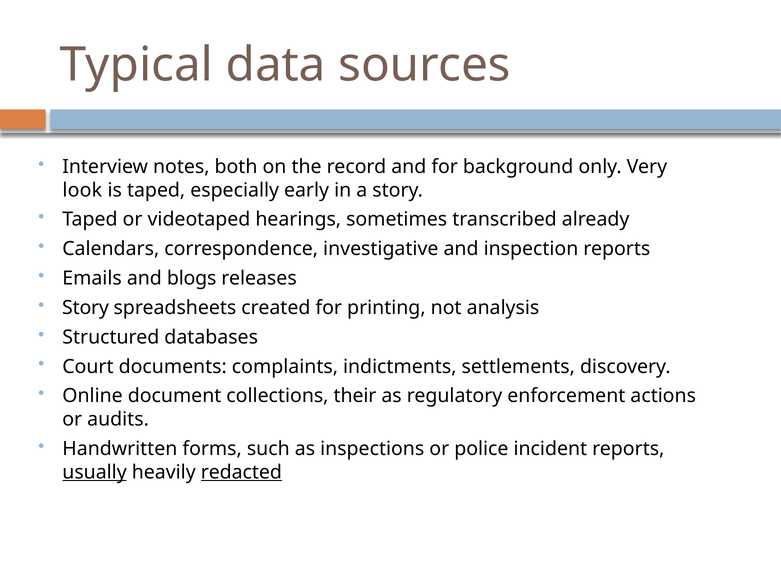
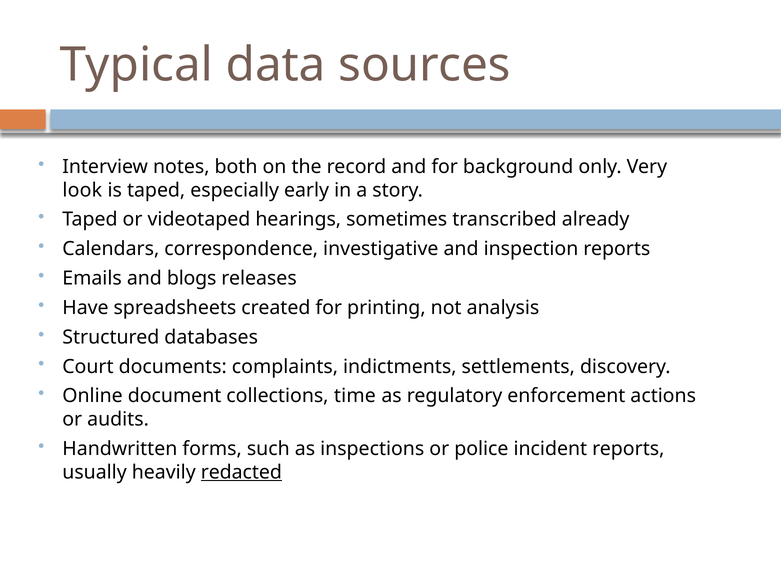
Story: Story -> Have (85, 308)
their: their -> time (355, 396)
usually underline: present -> none (95, 472)
